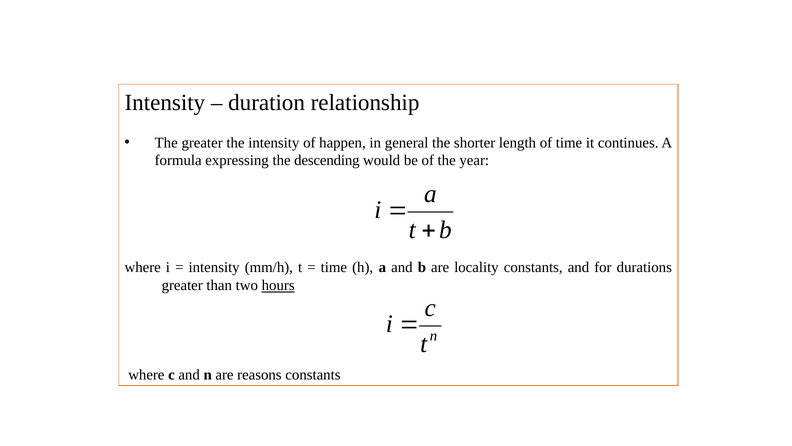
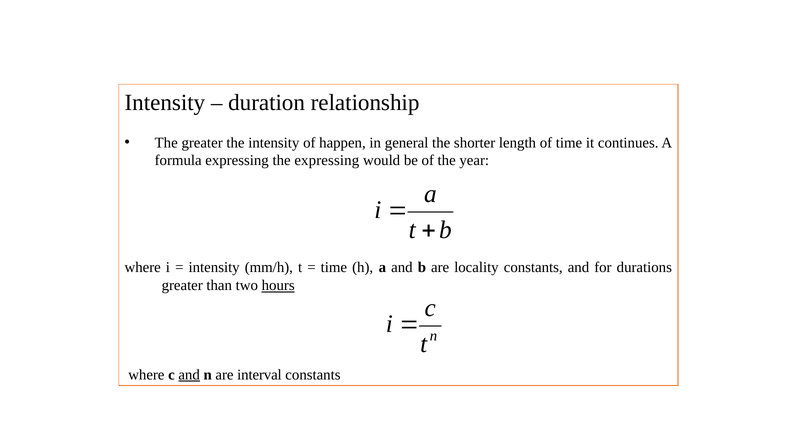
the descending: descending -> expressing (327, 160)
and underline: none -> present (189, 374)
reasons: reasons -> interval (259, 374)
